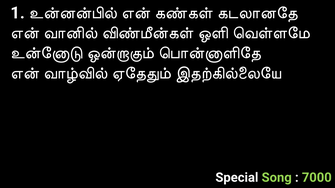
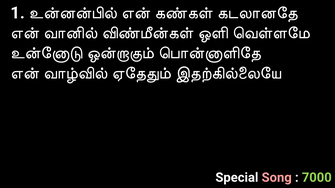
Song colour: light green -> pink (277, 178)
